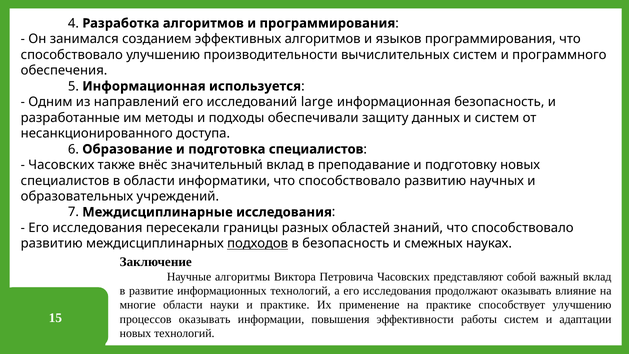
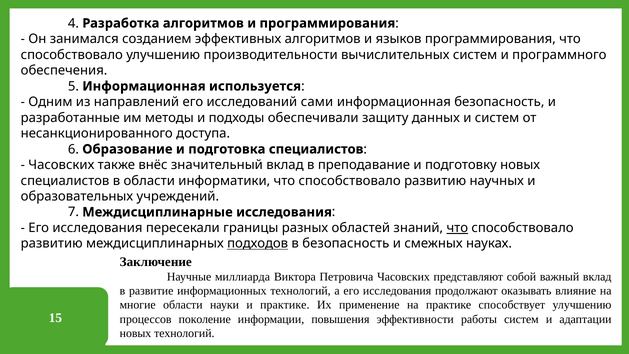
large: large -> сами (317, 102)
что underline: none -> present (457, 228)
алгоритмы: алгоритмы -> миллиарда (243, 276)
процессов оказывать: оказывать -> поколение (205, 319)
